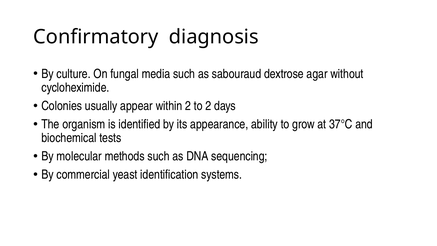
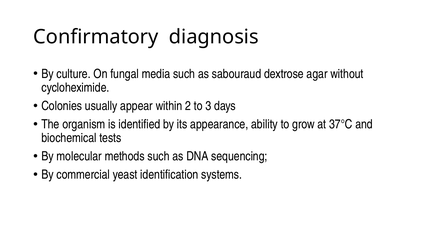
to 2: 2 -> 3 (208, 106)
